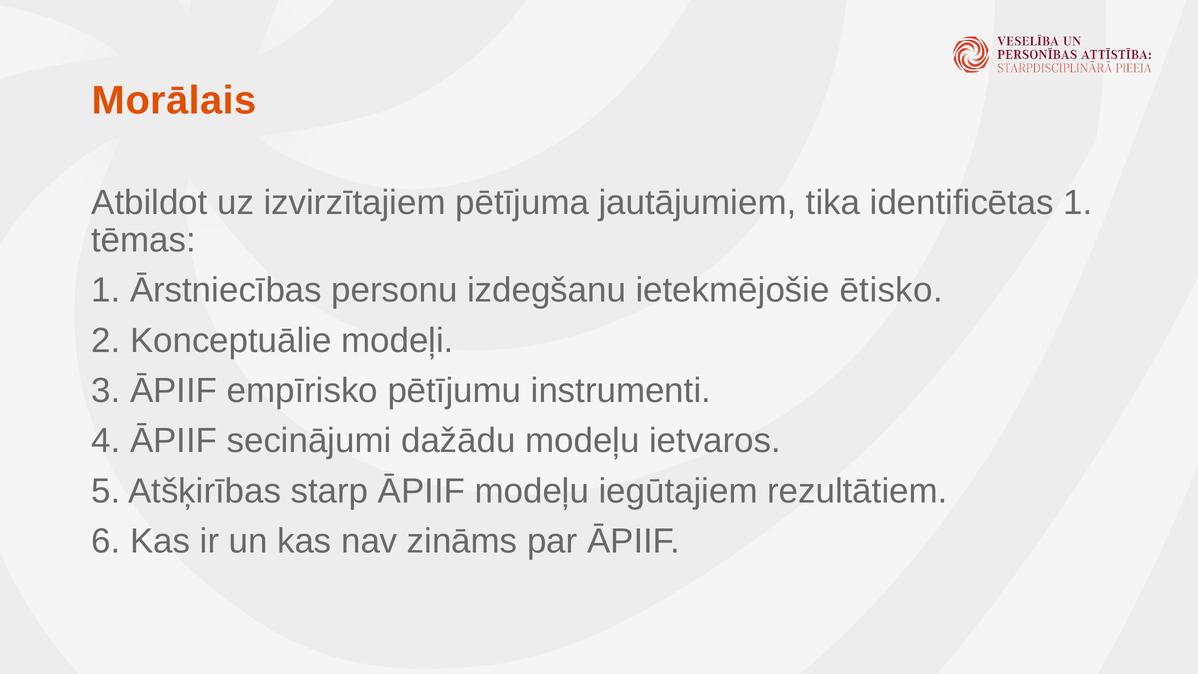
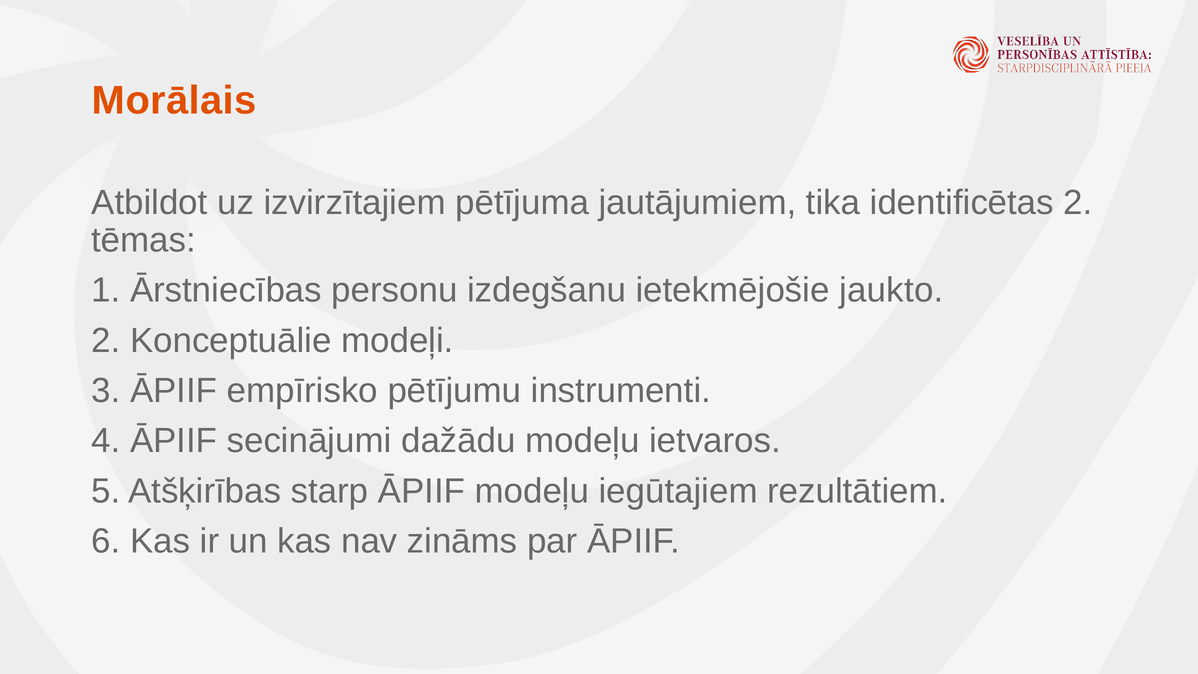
identificētas 1: 1 -> 2 (1078, 202)
ētisko: ētisko -> jaukto (891, 290)
